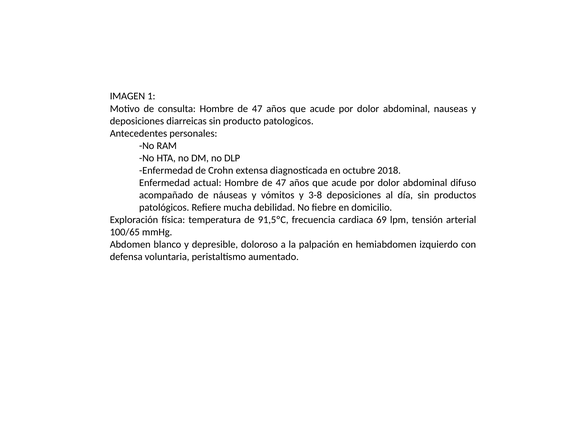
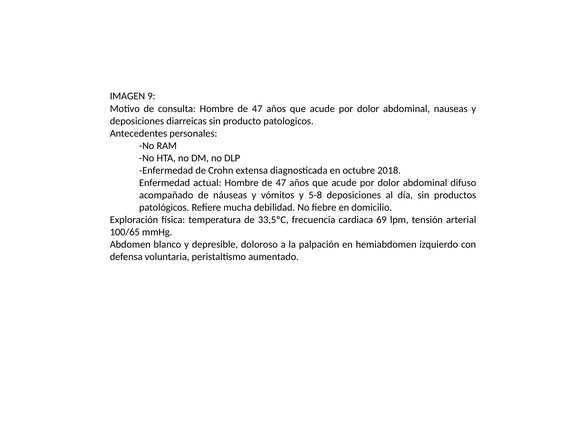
1: 1 -> 9 (151, 96)
3-8: 3-8 -> 5-8 (315, 195)
91,5ºC: 91,5ºC -> 33,5ºC (273, 220)
